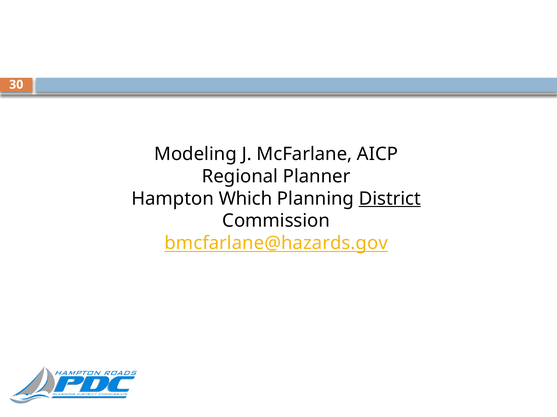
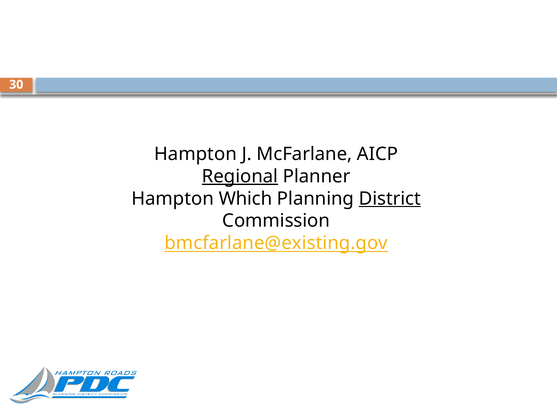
Modeling: Modeling -> Hampton (195, 154)
Regional underline: none -> present (240, 177)
bmcfarlane@hazards.gov: bmcfarlane@hazards.gov -> bmcfarlane@existing.gov (276, 244)
